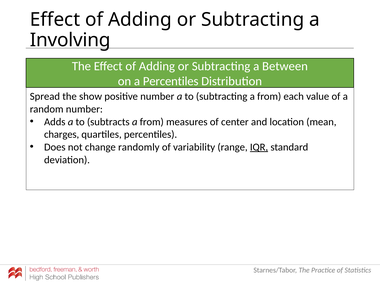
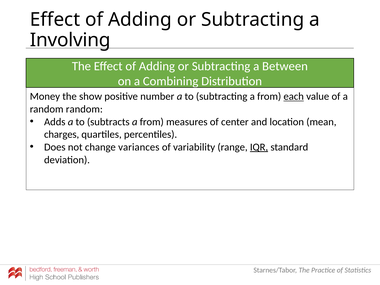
a Percentiles: Percentiles -> Combining (171, 81)
Spread: Spread -> Money (45, 96)
each underline: none -> present (294, 96)
random number: number -> random (84, 109)
randomly: randomly -> variances (139, 147)
